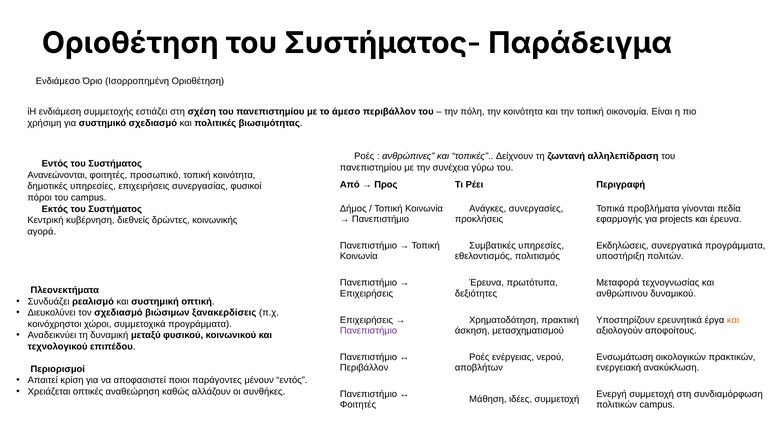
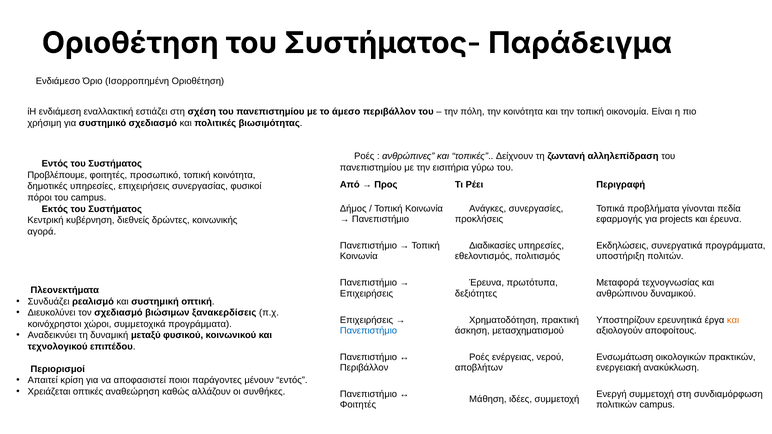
συμμετοχής: συμμετοχής -> εναλλακτική (108, 112)
συνέχεια: συνέχεια -> εισιτήρια (451, 168)
Ανανεώνονται: Ανανεώνονται -> Προβλέπουμε (57, 175)
Συμβατικές: Συμβατικές -> Διαδικασίες (493, 246)
Πανεπιστήμιο colour: purple -> blue (369, 331)
